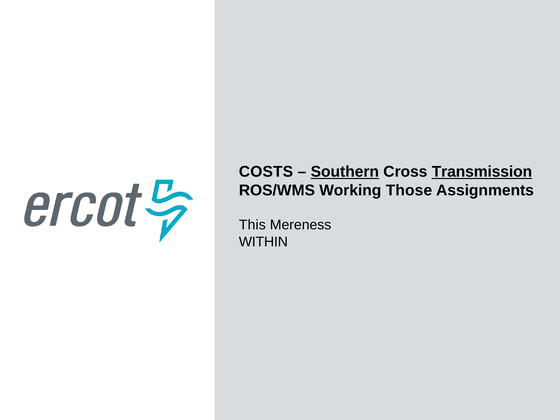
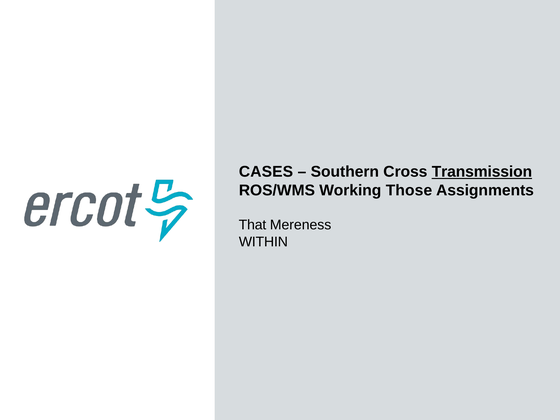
COSTS: COSTS -> CASES (266, 172)
Southern underline: present -> none (345, 172)
This: This -> That (253, 225)
